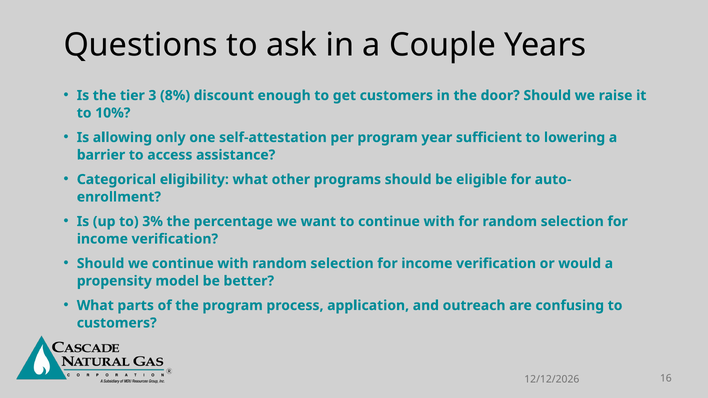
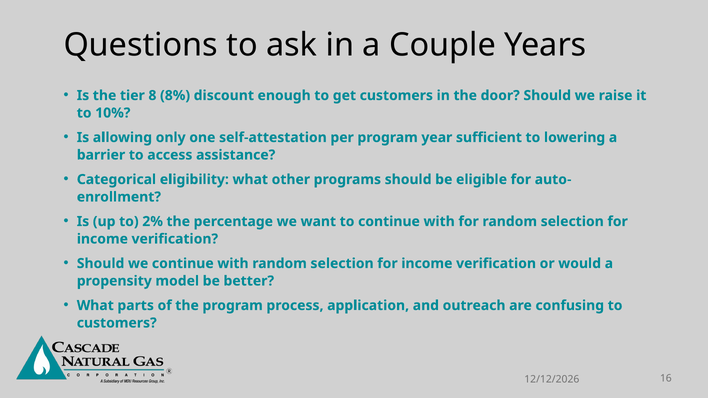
3: 3 -> 8 (152, 96)
3%: 3% -> 2% (153, 222)
